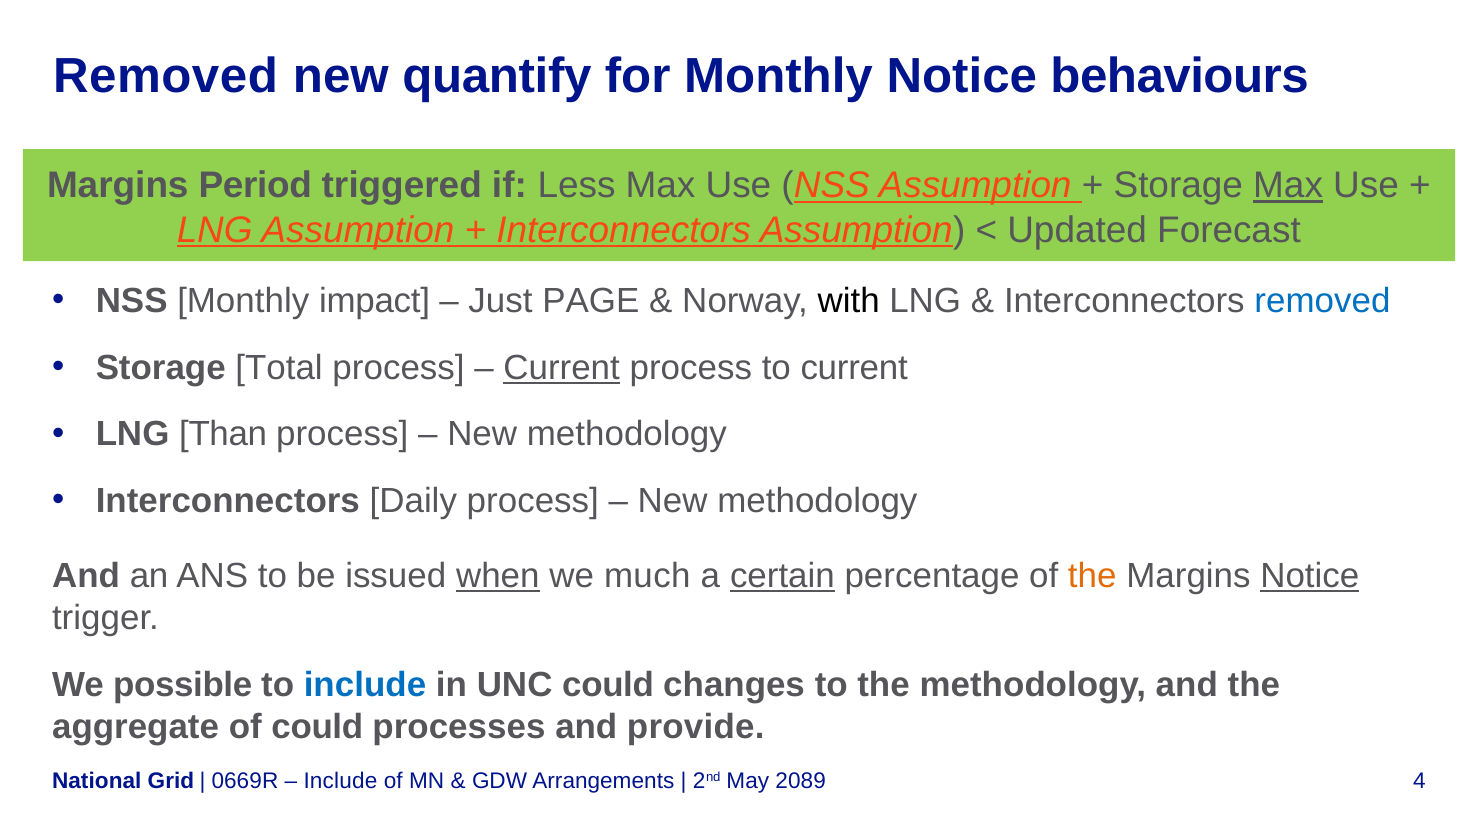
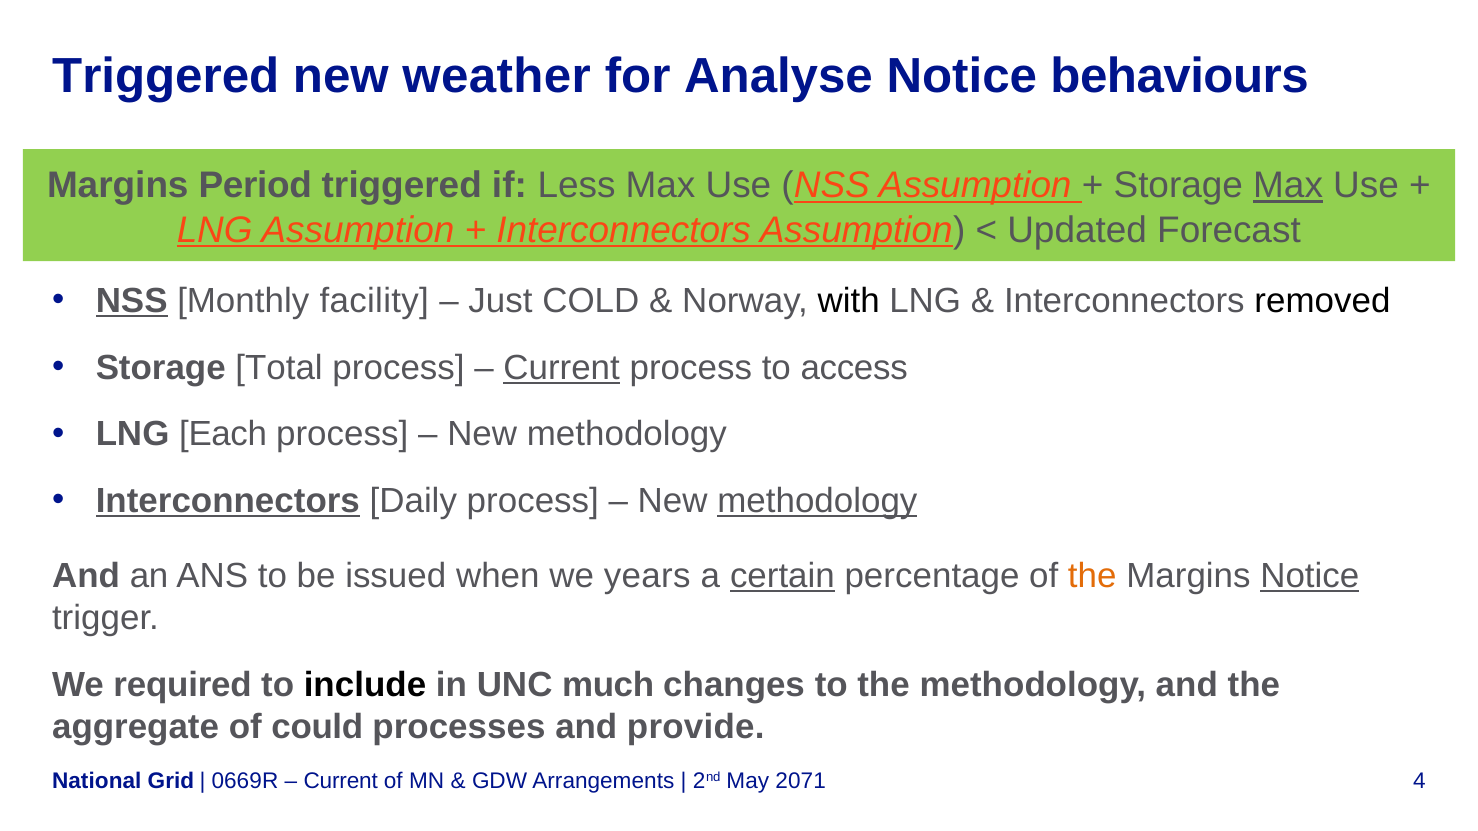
Removed: Removed -> Triggered (166, 76)
quantify: quantify -> weather (497, 76)
for Monthly: Monthly -> Analyse (779, 76)
NSS underline: none -> present (132, 301)
impact: impact -> facility (374, 301)
PAGE: PAGE -> COLD (591, 301)
removed colour: blue -> black (1322, 301)
to current: current -> access (854, 368)
Than: Than -> Each (223, 435)
Interconnectors underline: none -> present (228, 501)
methodology underline: none -> present (817, 501)
when underline: present -> none (498, 577)
much: much -> years (647, 577)
possible: possible -> required (183, 685)
include colour: blue -> black (365, 685)
UNC could: could -> much (608, 685)
Include: Include -> Current (341, 782)
2089: 2089 -> 2071 (801, 782)
